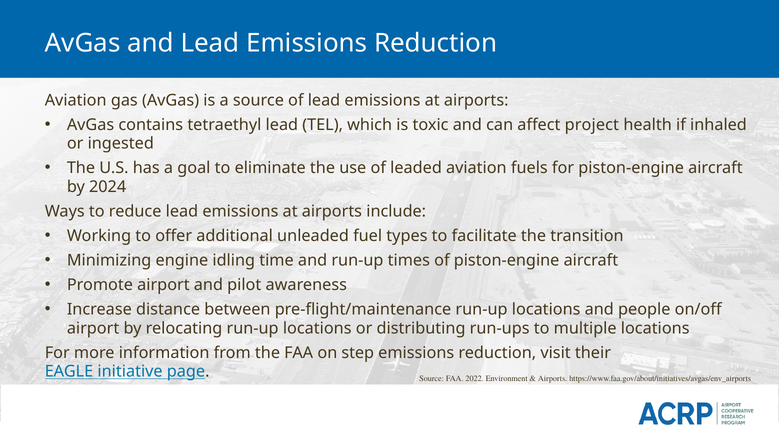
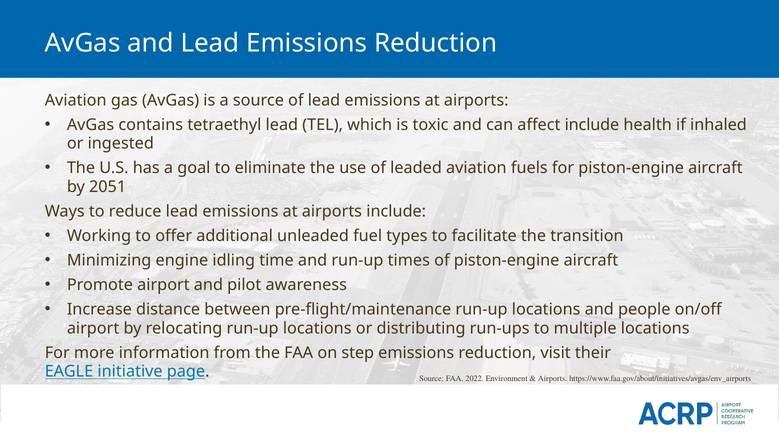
affect project: project -> include (592, 125)
2024: 2024 -> 2051 (108, 187)
